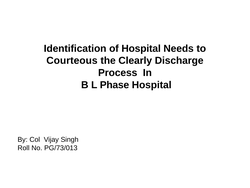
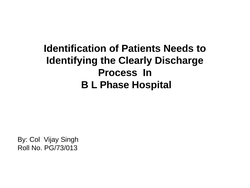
of Hospital: Hospital -> Patients (141, 48)
Courteous: Courteous -> Identifying (72, 60)
